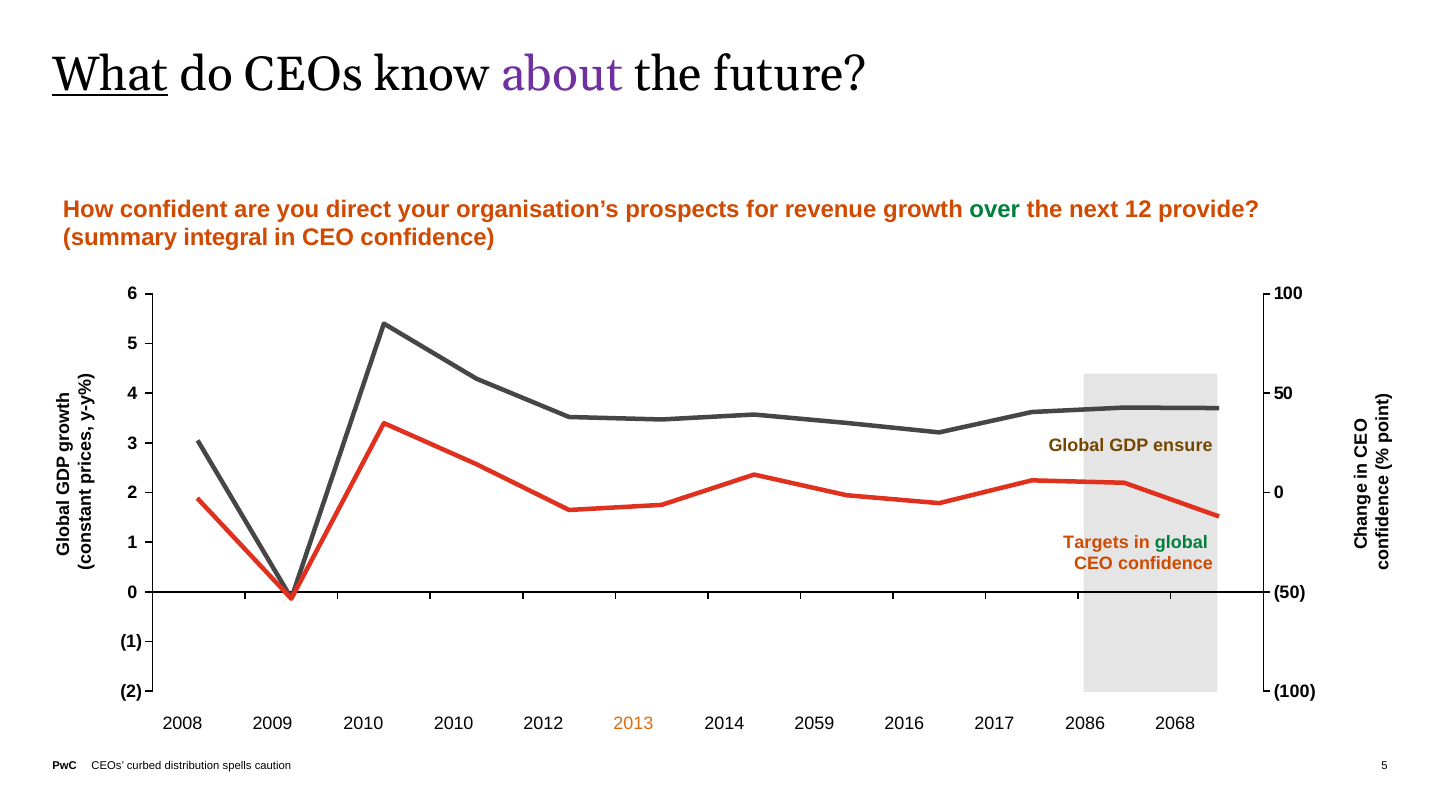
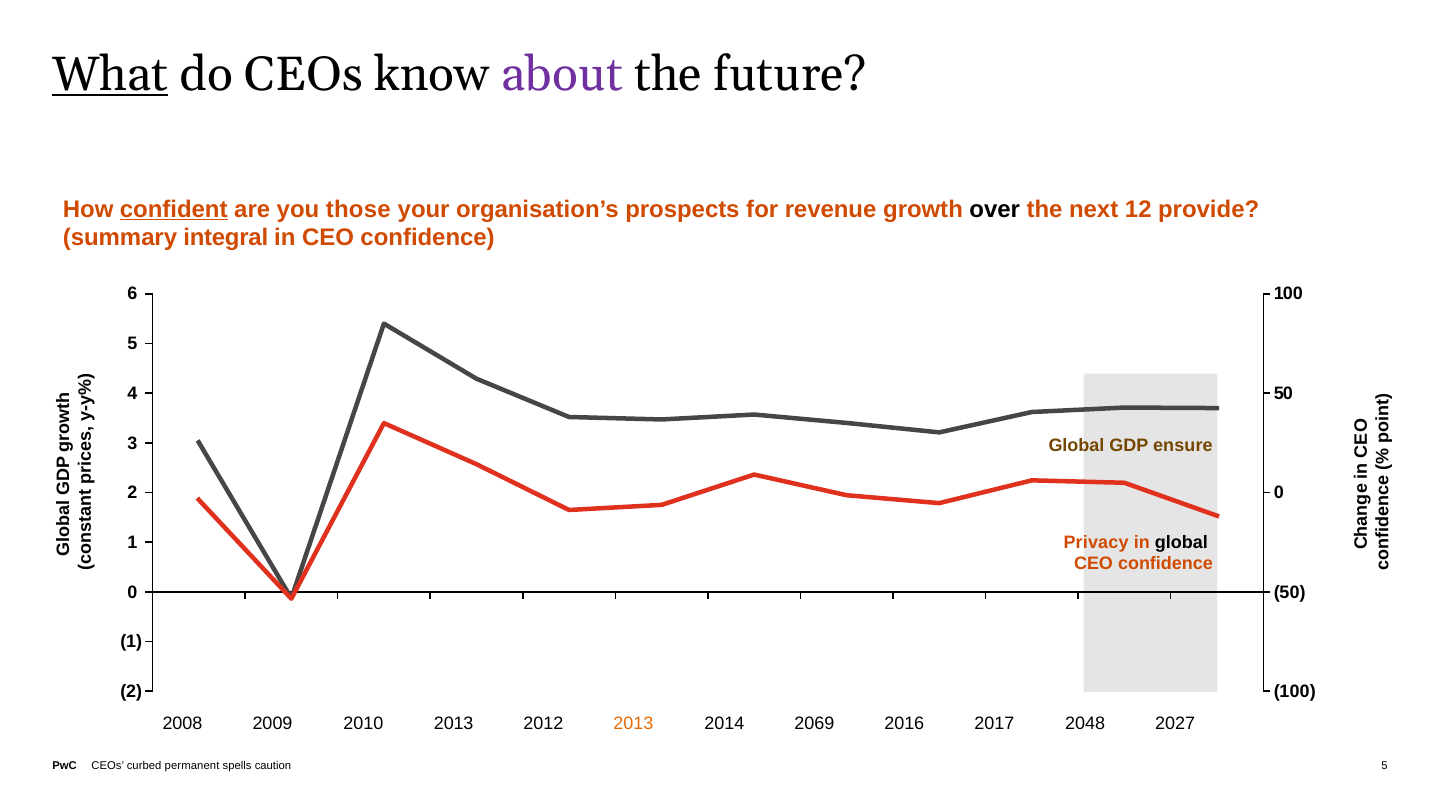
confident underline: none -> present (174, 209)
direct: direct -> those (358, 209)
over colour: green -> black (995, 209)
Targets: Targets -> Privacy (1096, 542)
global colour: green -> black (1181, 542)
2010 2010: 2010 -> 2013 (454, 723)
2059: 2059 -> 2069 (814, 723)
2086: 2086 -> 2048 (1085, 723)
2068: 2068 -> 2027 (1175, 723)
distribution: distribution -> permanent (192, 766)
